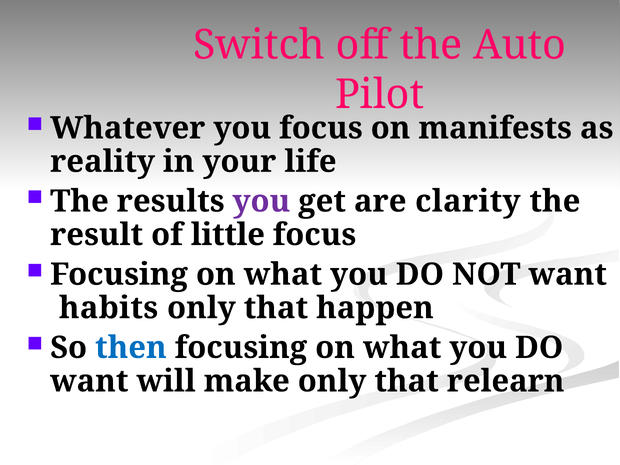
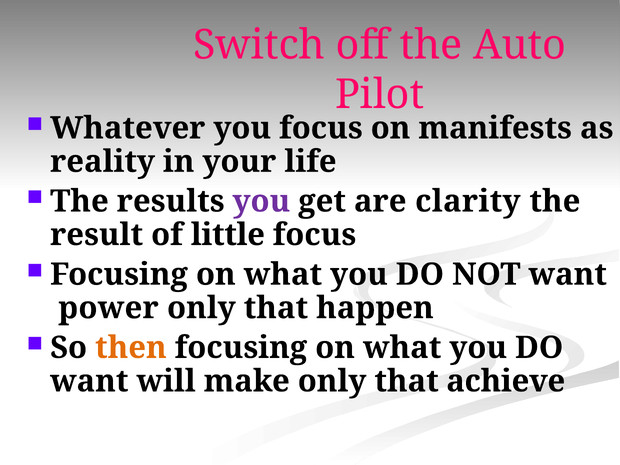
habits: habits -> power (108, 308)
then colour: blue -> orange (131, 348)
relearn: relearn -> achieve (506, 381)
